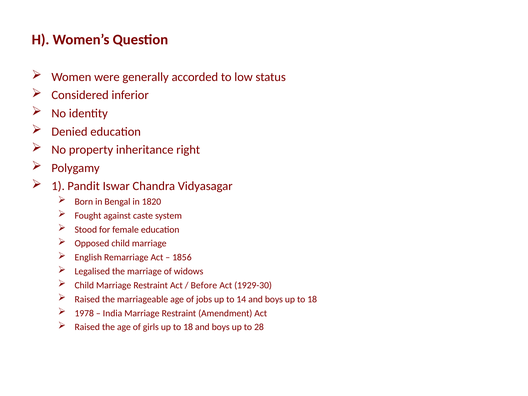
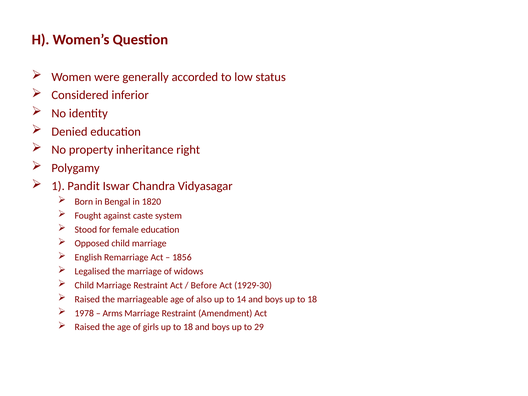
jobs: jobs -> also (204, 299)
India: India -> Arms (113, 313)
28: 28 -> 29 (259, 327)
